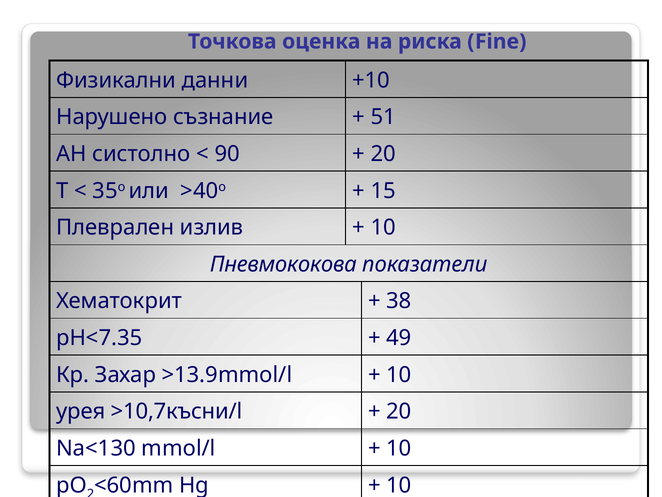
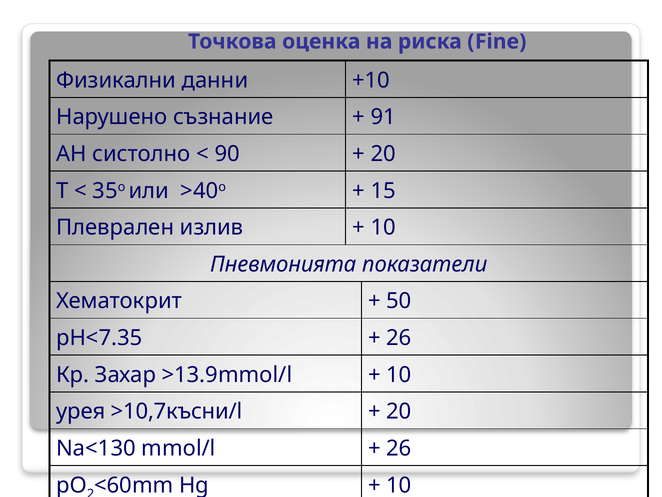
51: 51 -> 91 (383, 117)
Пневмококова: Пневмококова -> Пневмонията (283, 264)
38: 38 -> 50 (399, 301)
49: 49 -> 26 (399, 338)
10: 10 -> 26 (399, 448)
